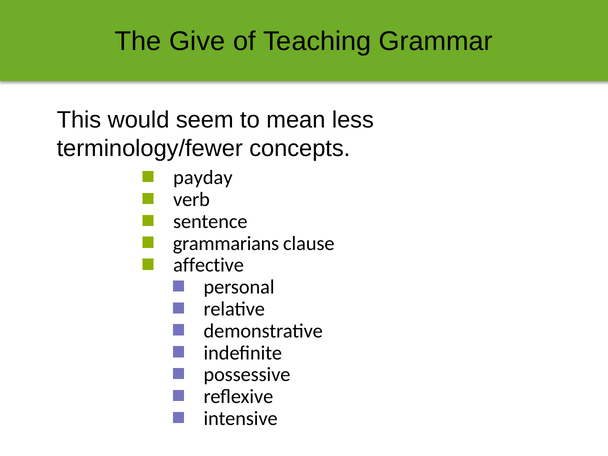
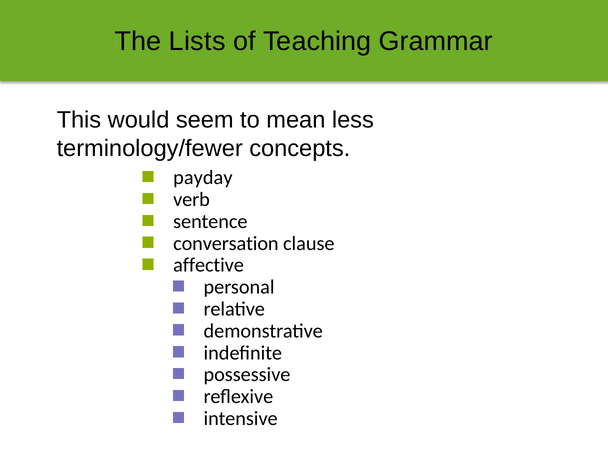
Give: Give -> Lists (197, 41)
grammarians: grammarians -> conversation (226, 243)
